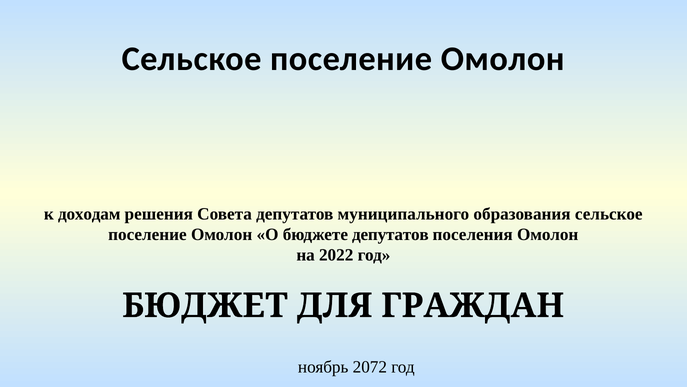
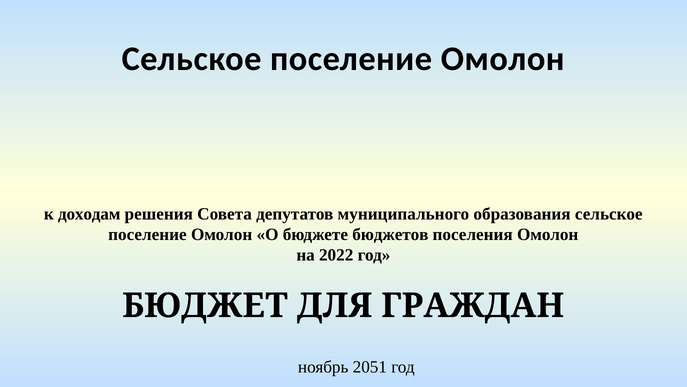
бюджете депутатов: депутатов -> бюджетов (390, 234)
2072: 2072 -> 2051 (370, 367)
